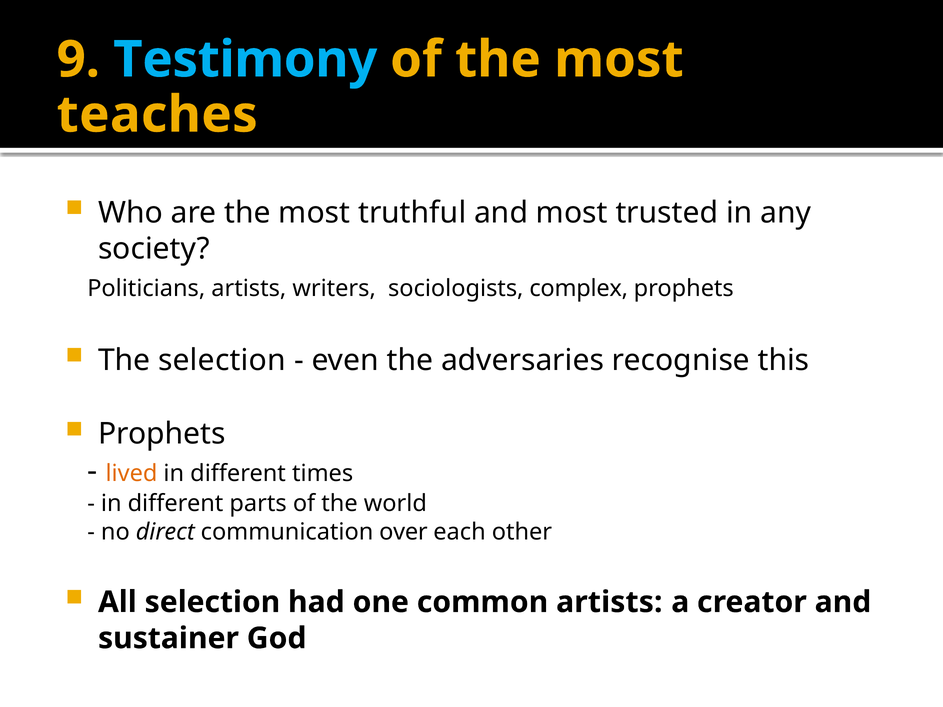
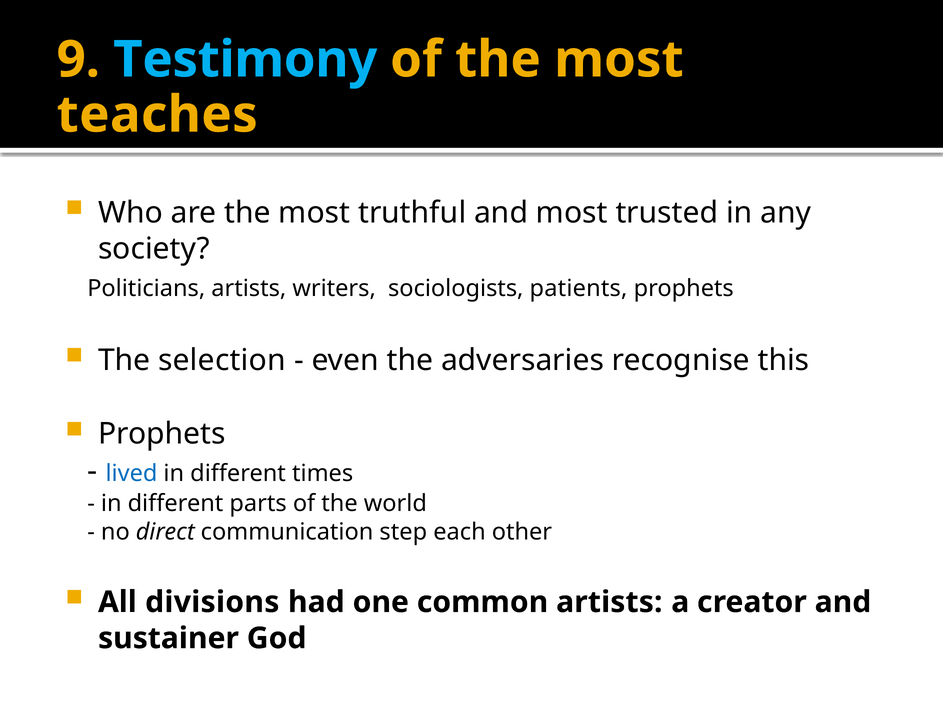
complex: complex -> patients (579, 288)
lived colour: orange -> blue (131, 474)
over: over -> step (403, 532)
All selection: selection -> divisions (212, 602)
